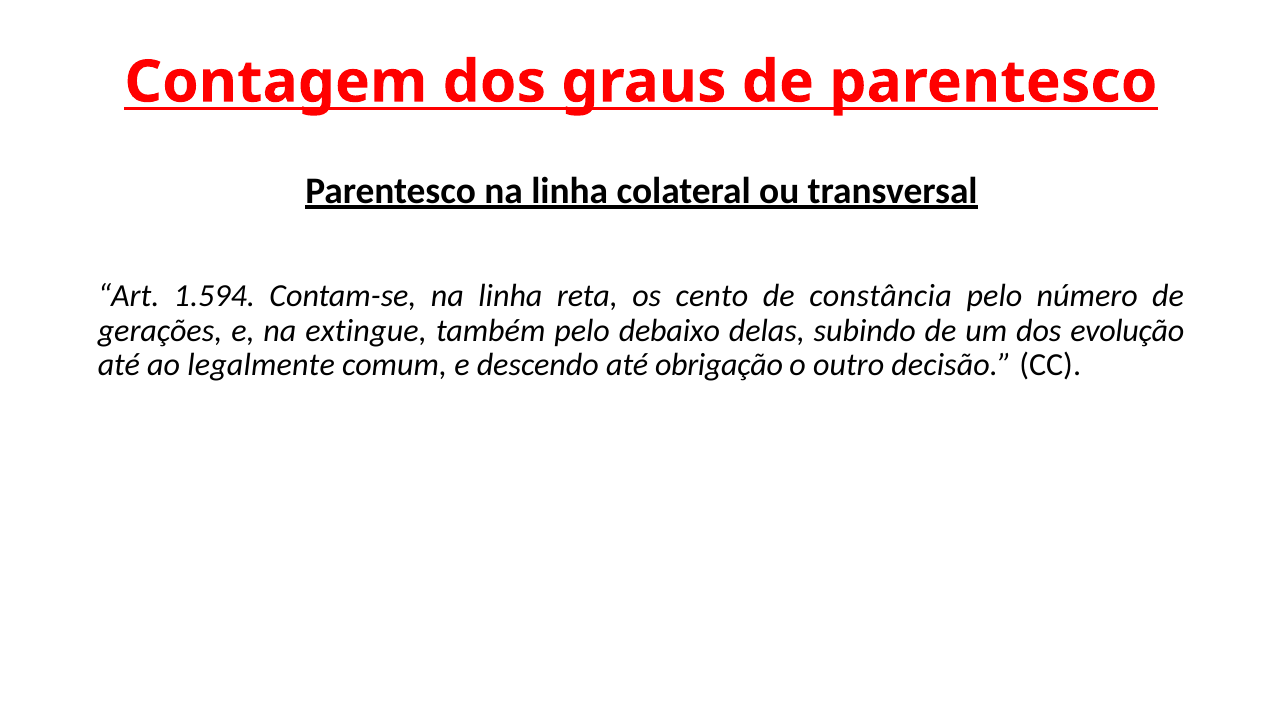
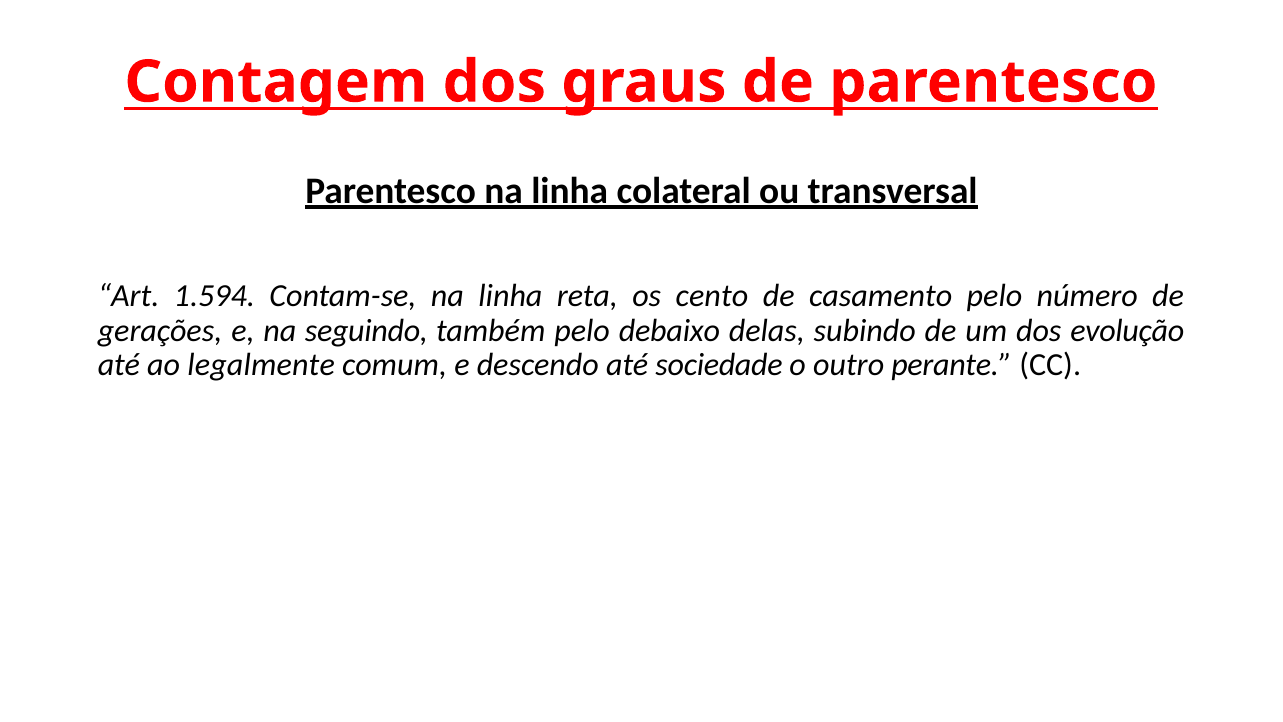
constância: constância -> casamento (881, 296)
extingue: extingue -> seguindo (366, 330)
obrigação: obrigação -> sociedade (719, 365)
decisão: decisão -> perante (952, 365)
